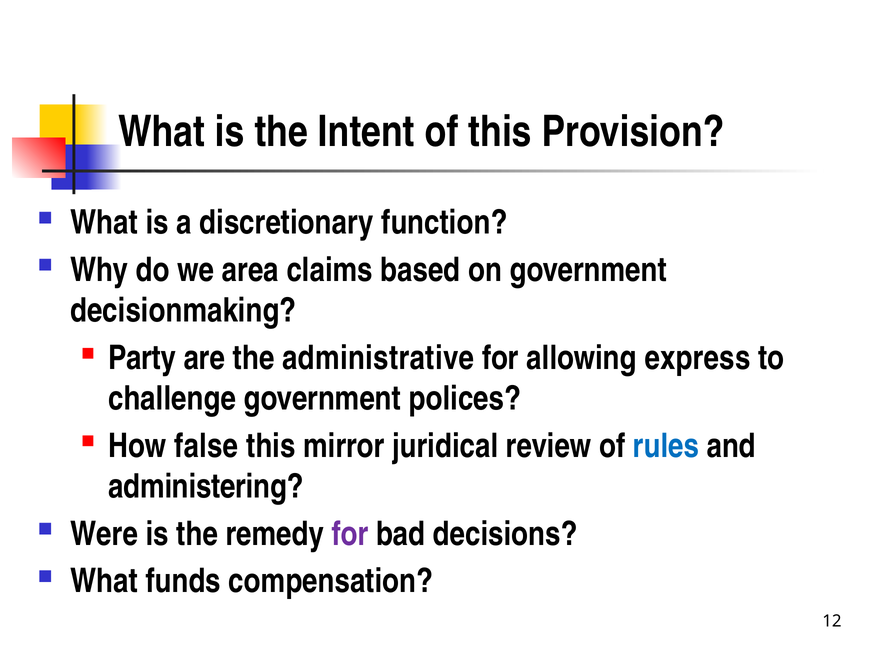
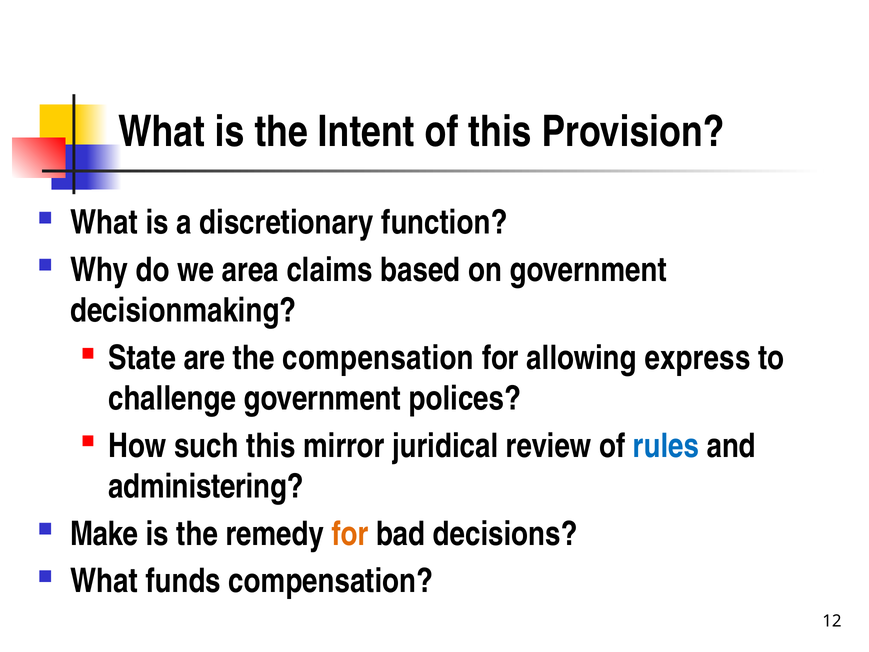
Party: Party -> State (142, 358)
the administrative: administrative -> compensation (378, 358)
false: false -> such (206, 446)
Were: Were -> Make (104, 534)
for colour: purple -> orange (350, 534)
